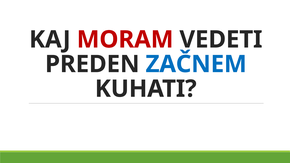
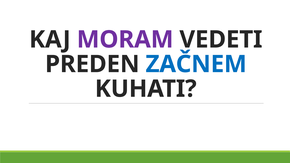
MORAM colour: red -> purple (125, 40)
